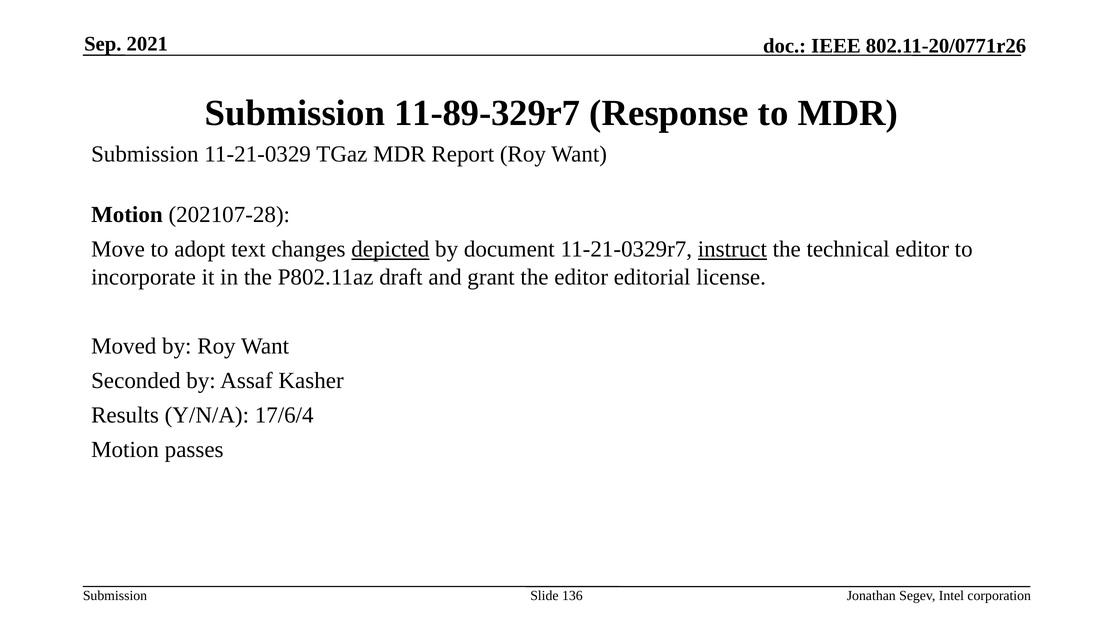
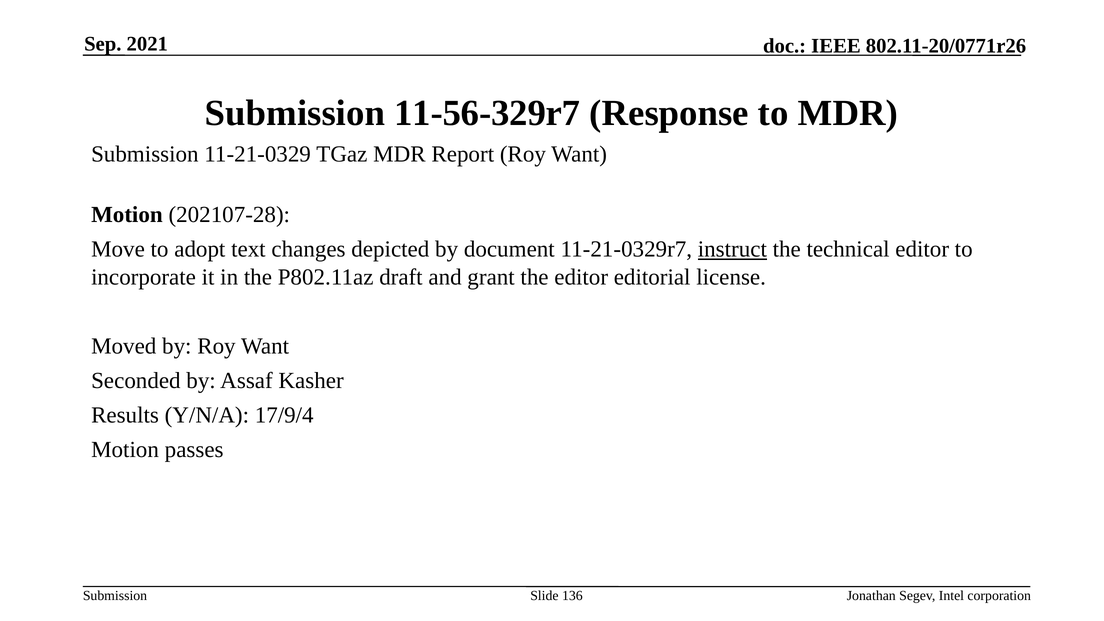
11-89-329r7: 11-89-329r7 -> 11-56-329r7 (487, 113)
depicted underline: present -> none (390, 249)
17/6/4: 17/6/4 -> 17/9/4 (284, 415)
